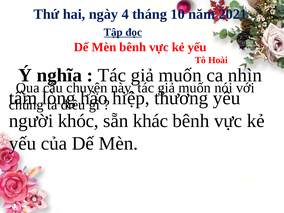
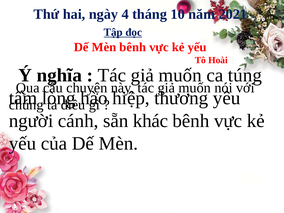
nhìn: nhìn -> túng (245, 75)
khóc: khóc -> cánh (78, 121)
